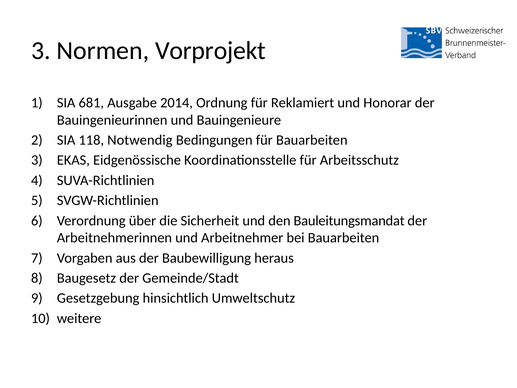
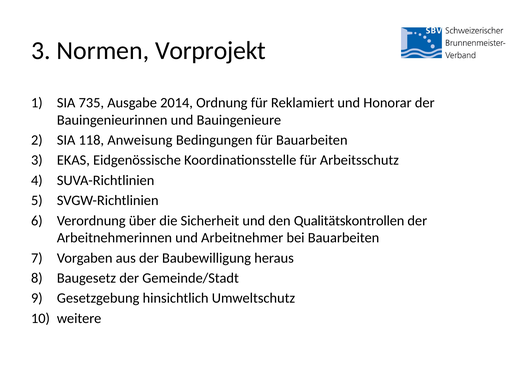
681: 681 -> 735 (91, 103)
Notwendig: Notwendig -> Anweisung (140, 140)
Bauleitungsmandat: Bauleitungsmandat -> Qualitätskontrollen (349, 220)
